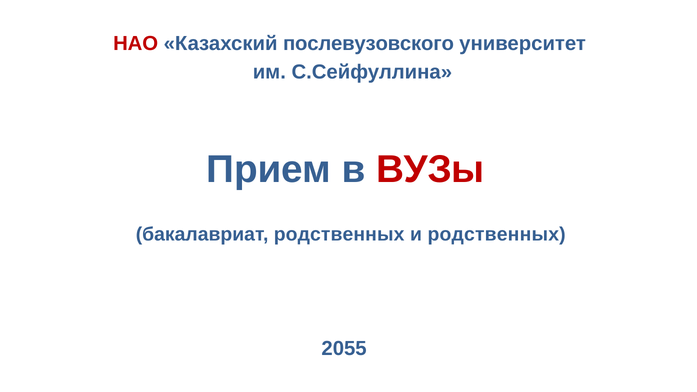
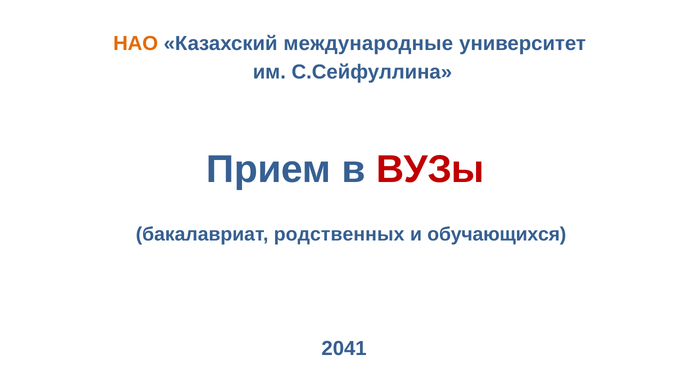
НАО colour: red -> orange (136, 44)
послевузовского: послевузовского -> международные (368, 44)
и родственных: родственных -> обучающихся (497, 234)
2055: 2055 -> 2041 (344, 348)
